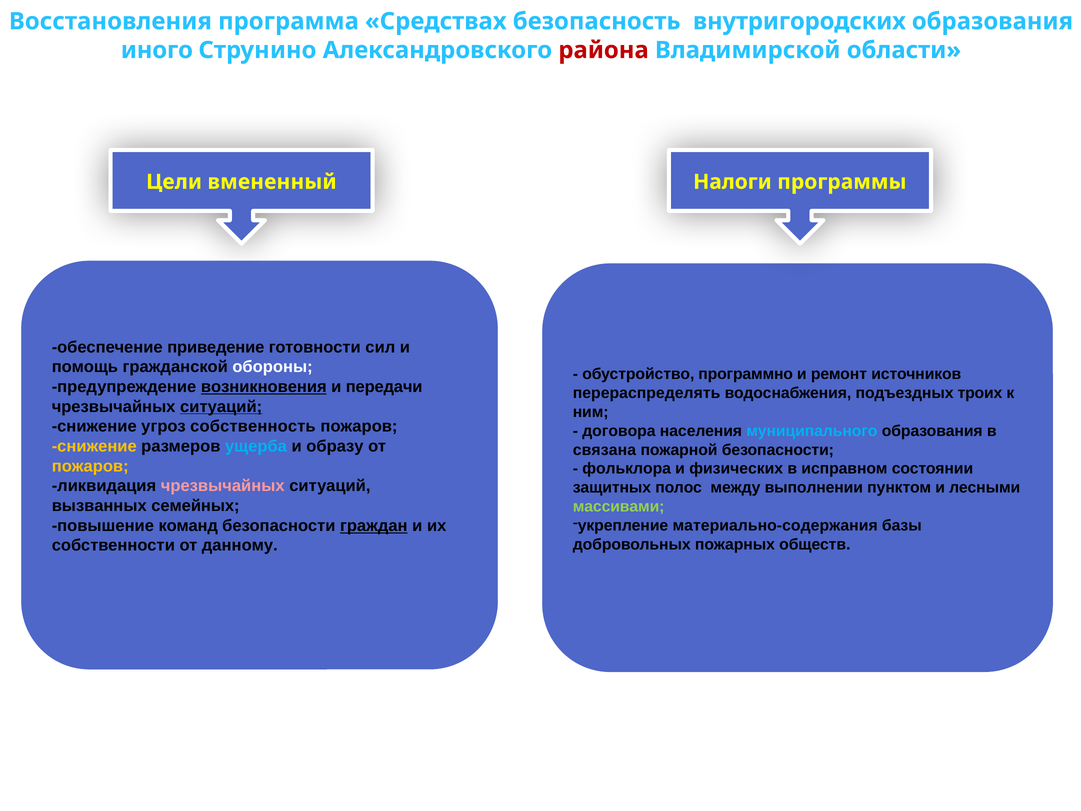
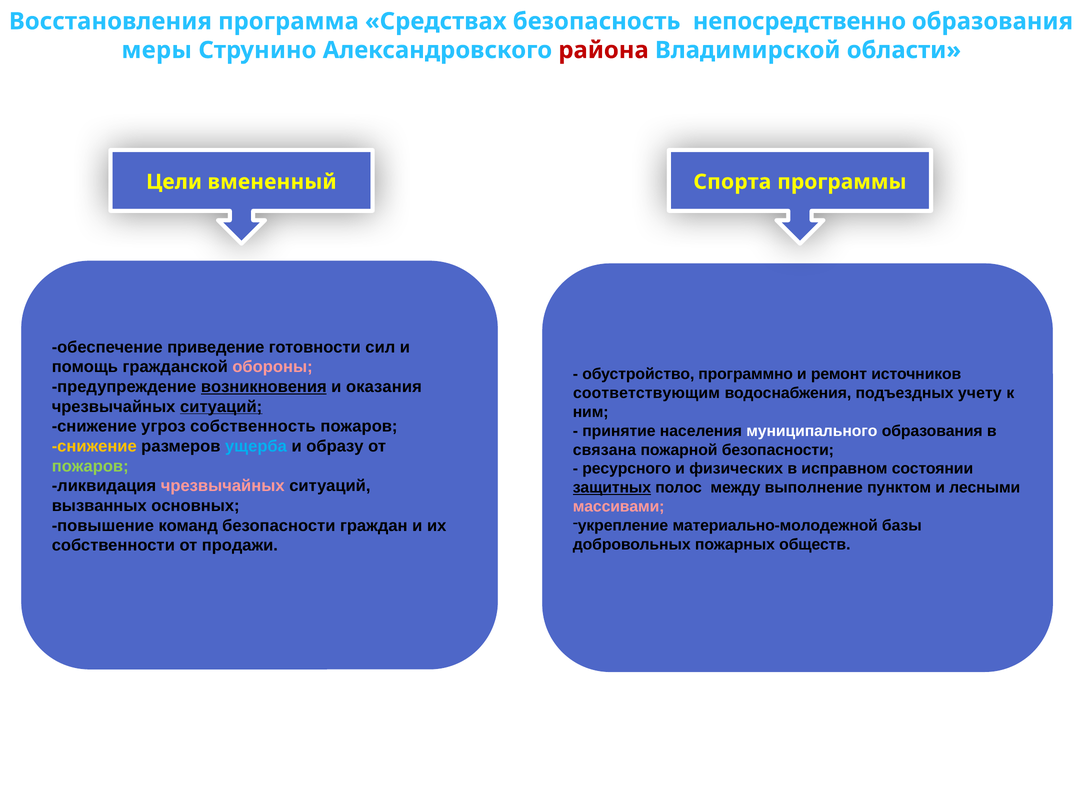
внутригородских: внутригородских -> непосредственно (799, 21)
иного: иного -> меры (157, 50)
Налоги: Налоги -> Спорта (732, 182)
обороны colour: white -> pink (273, 367)
передачи: передачи -> оказания (384, 387)
перераспределять: перераспределять -> соответствующим (646, 393)
троих: троих -> учету (980, 393)
договора: договора -> принятие (619, 431)
муниципального colour: light blue -> white (812, 431)
пожаров colour: yellow -> light green (90, 466)
фольклора: фольклора -> ресурсного (627, 469)
защитных underline: none -> present (612, 488)
выполнении: выполнении -> выполнение (814, 488)
семейных: семейных -> основных (195, 506)
массивами colour: light green -> pink (619, 506)
материально-содержания: материально-содержания -> материально-молодежной (775, 525)
граждан underline: present -> none (374, 526)
данному: данному -> продажи (240, 545)
